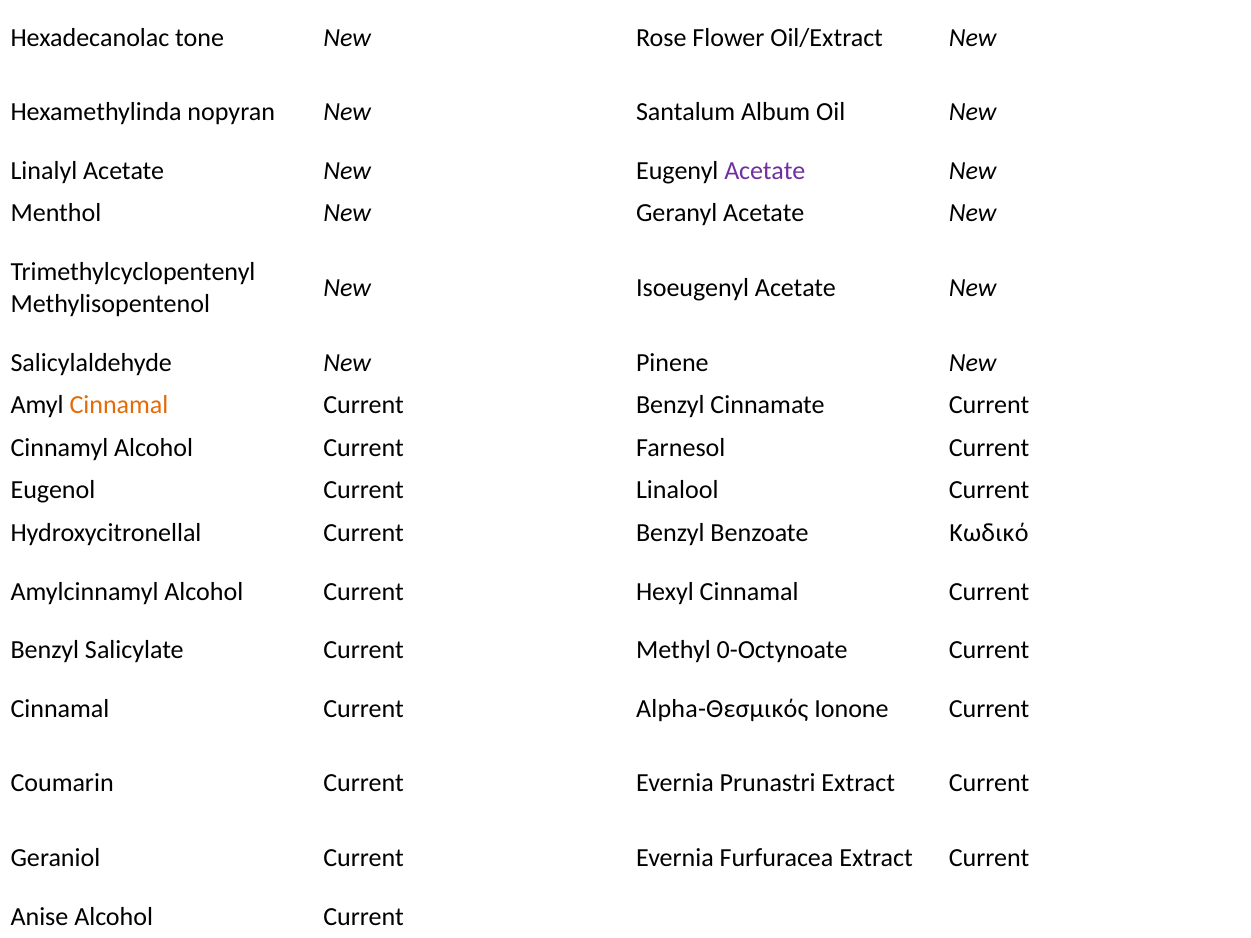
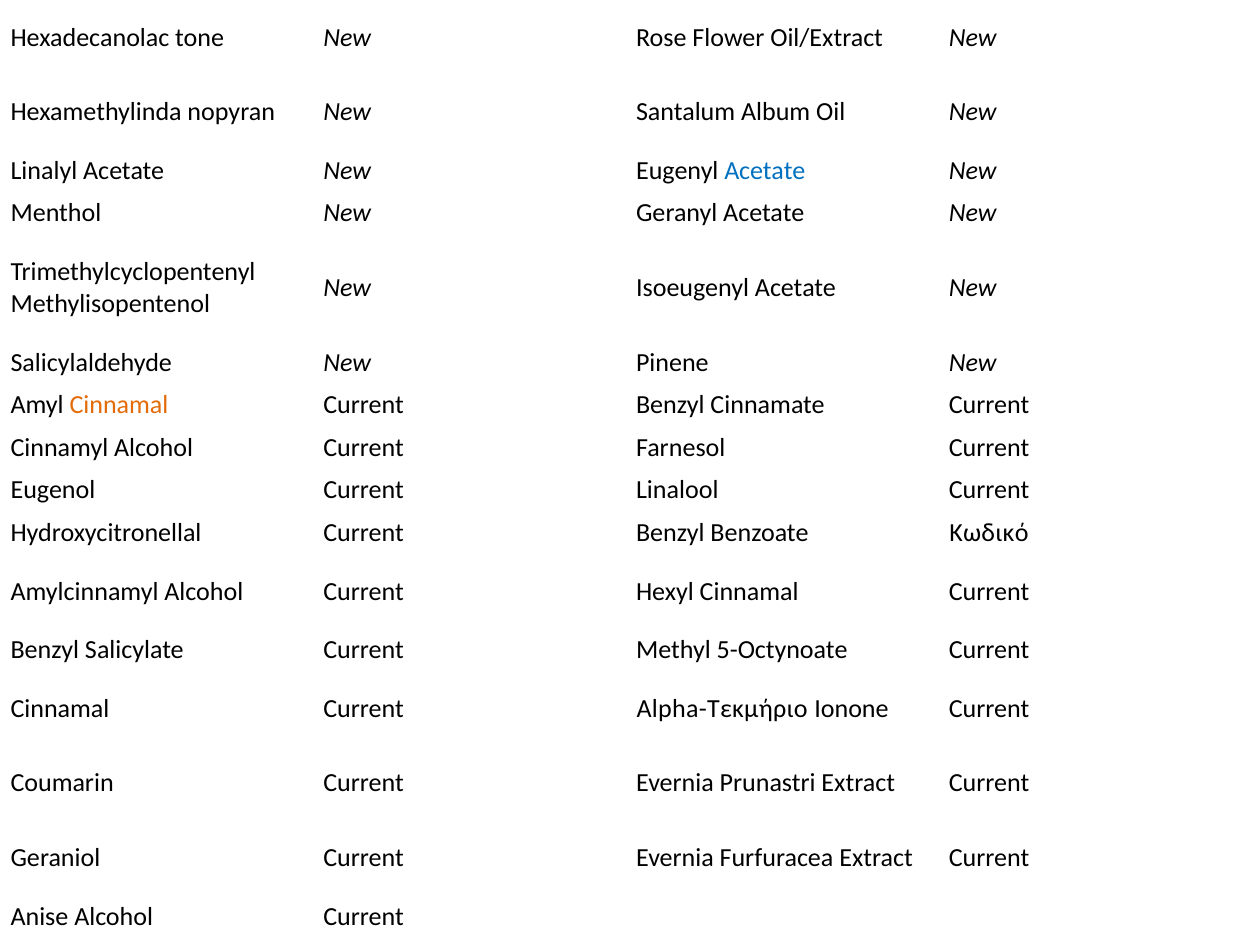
Acetate colour: purple -> blue (765, 171)
0-Octynoate: 0-Octynoate -> 5-Octynoate (782, 650)
Alpha-Θεσμικός: Alpha-Θεσμικός -> Alpha-Τεκμήριο (722, 709)
